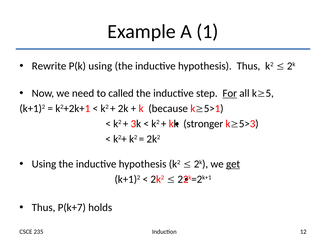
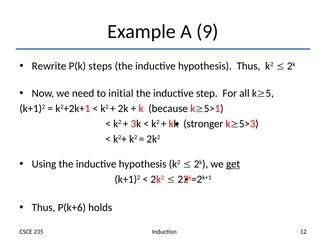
1: 1 -> 9 (207, 32)
P(k using: using -> steps (100, 66)
called: called -> initial (121, 93)
For underline: present -> none (230, 93)
P(k+7: P(k+7 -> P(k+6 (72, 207)
